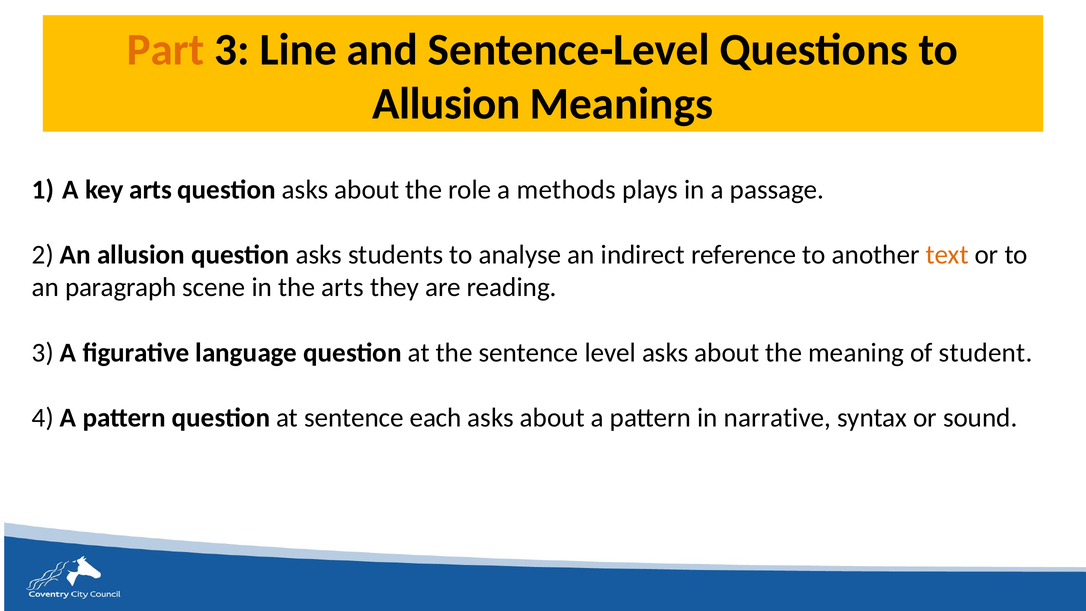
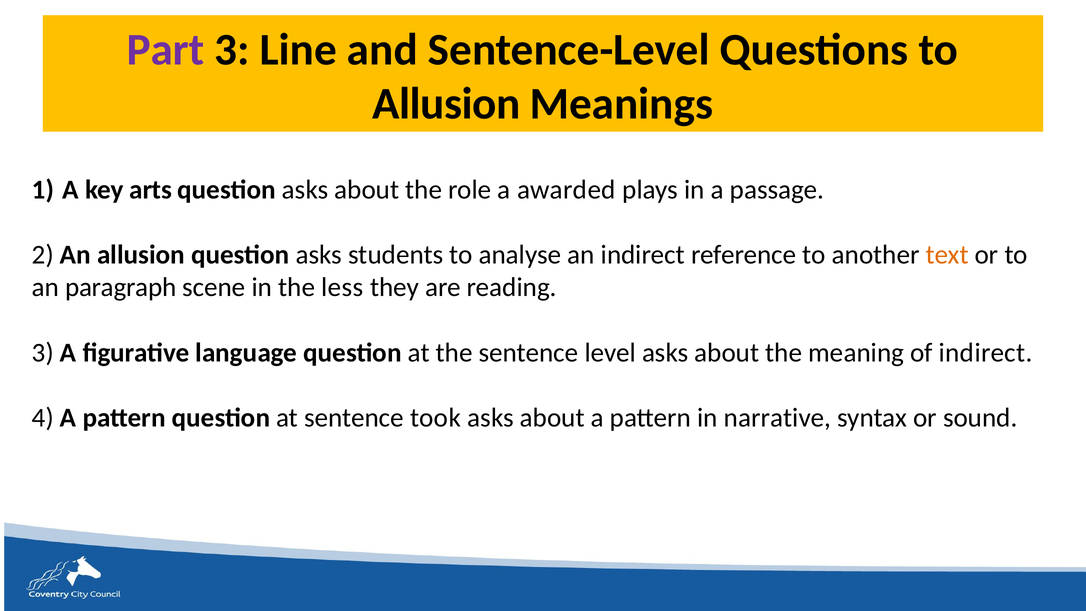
Part colour: orange -> purple (166, 50)
methods: methods -> awarded (566, 190)
the arts: arts -> less (342, 287)
of student: student -> indirect (986, 353)
each: each -> took (435, 418)
